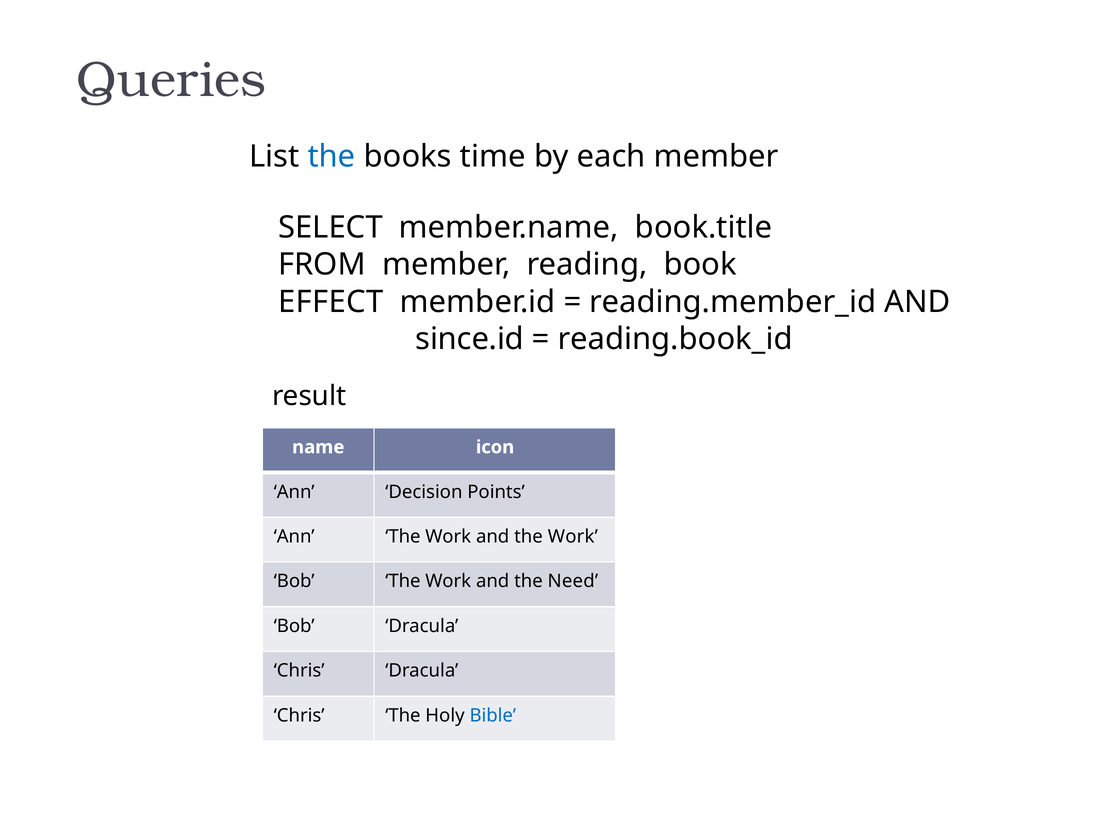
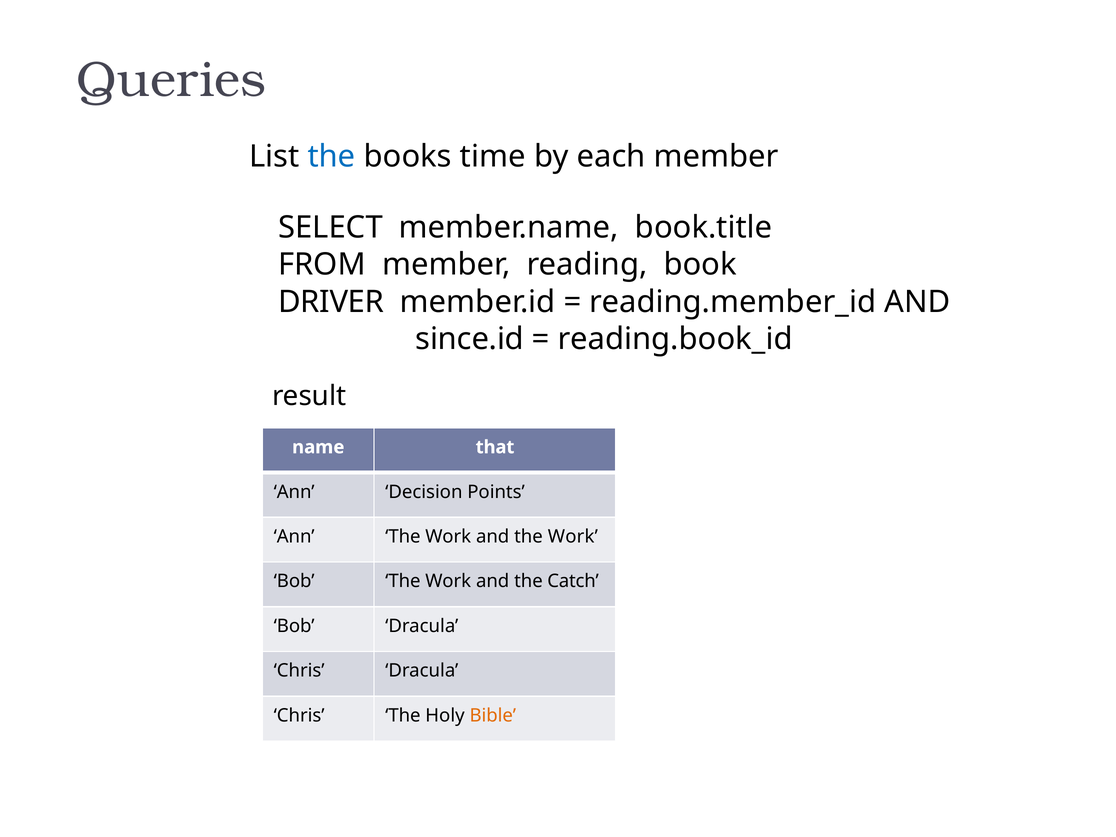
EFFECT: EFFECT -> DRIVER (331, 302)
icon: icon -> that (495, 447)
Need: Need -> Catch (573, 581)
Bible colour: blue -> orange (493, 716)
